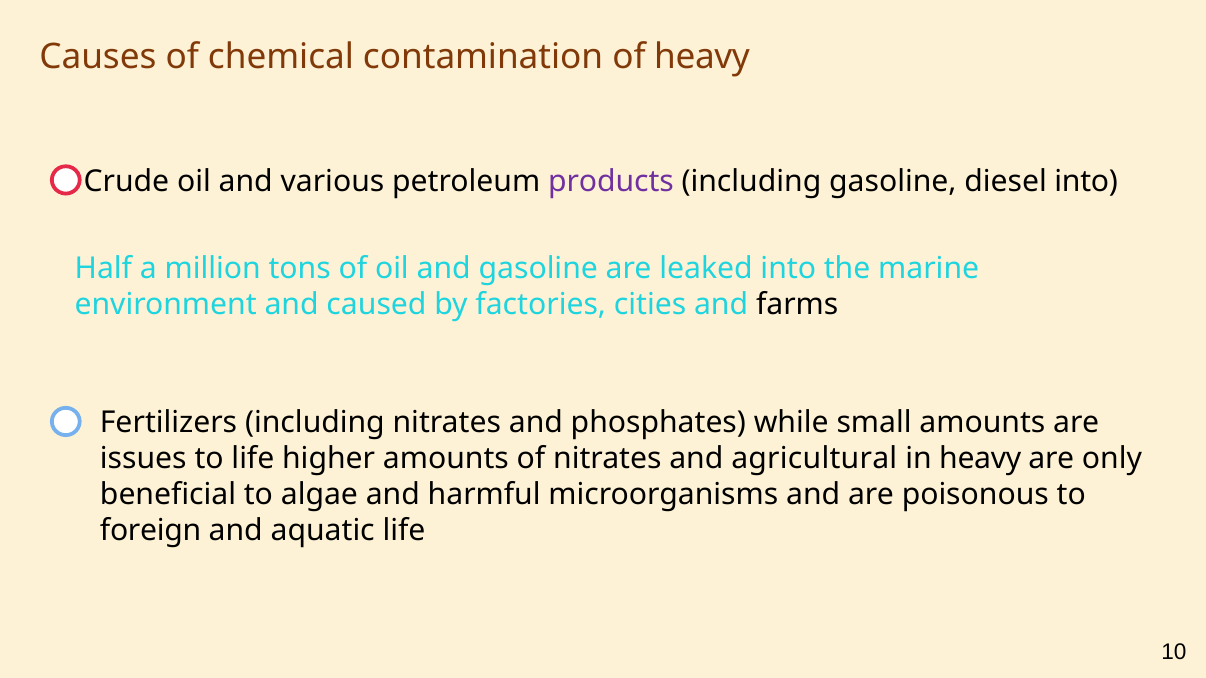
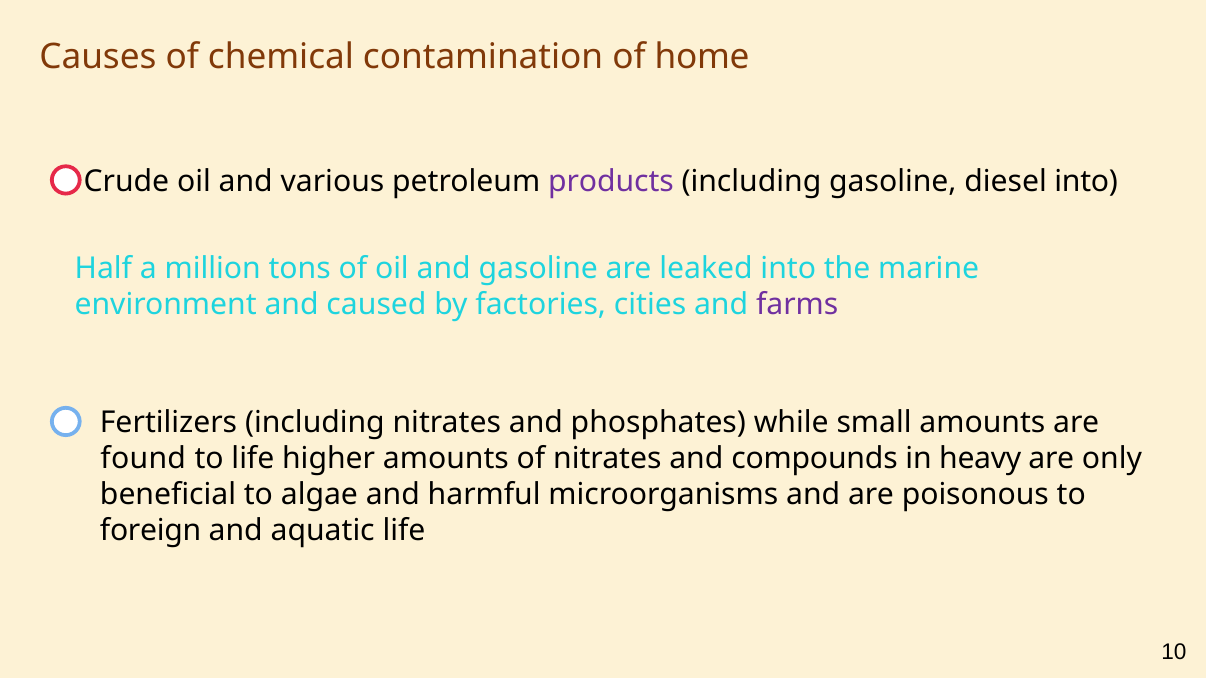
of heavy: heavy -> home (702, 57)
farms colour: black -> purple (797, 305)
issues: issues -> found (143, 459)
agricultural: agricultural -> compounds (814, 459)
